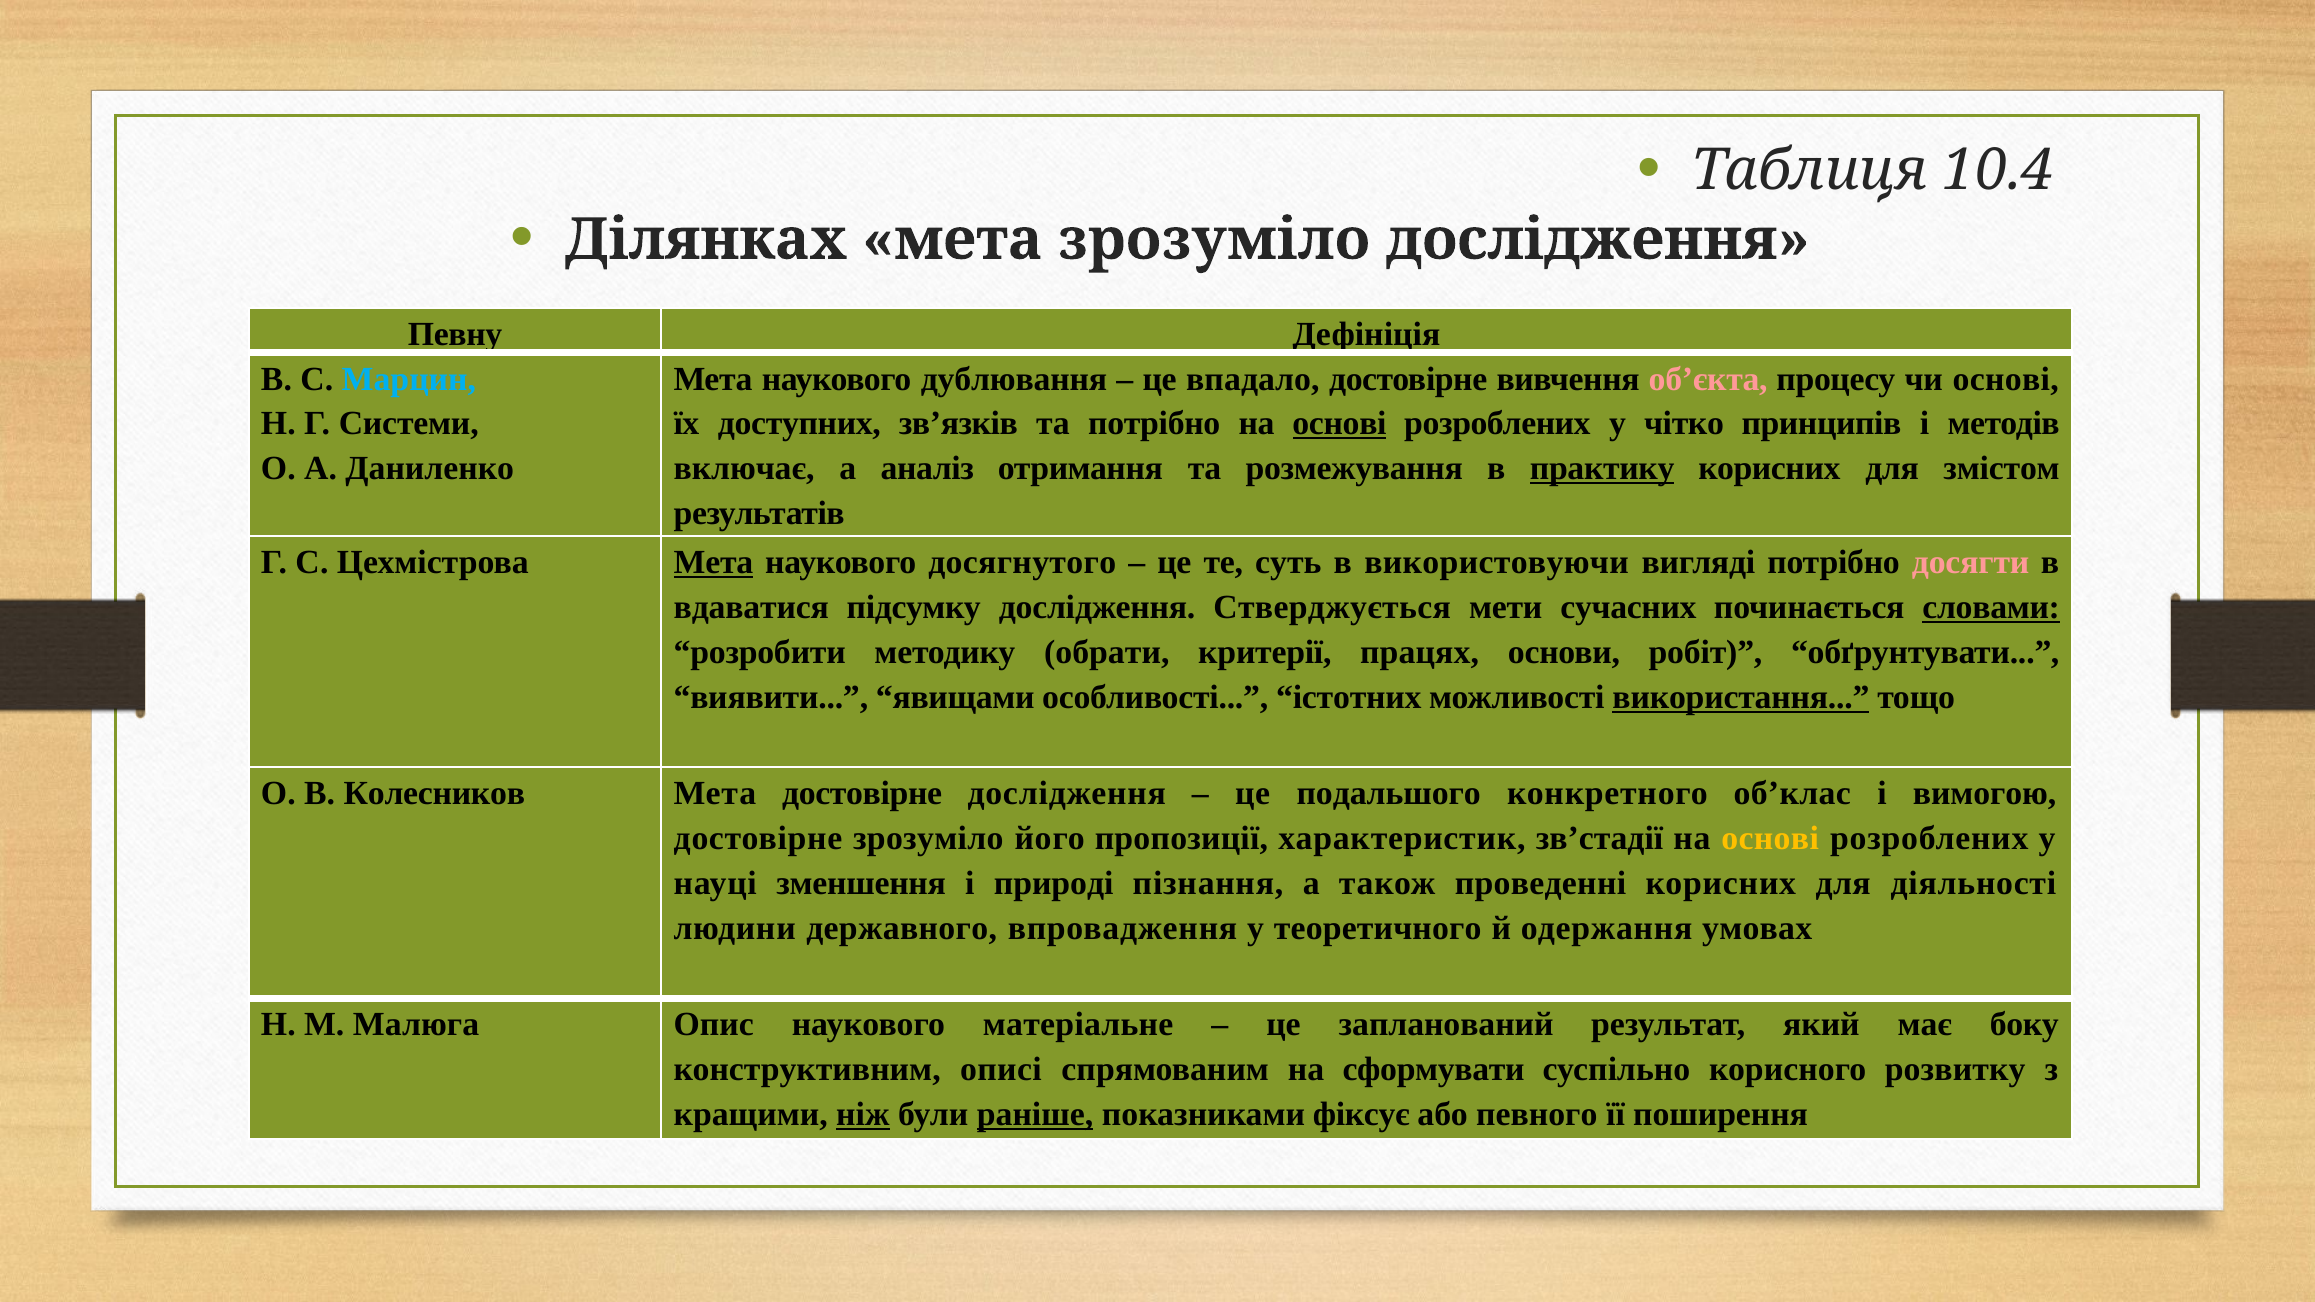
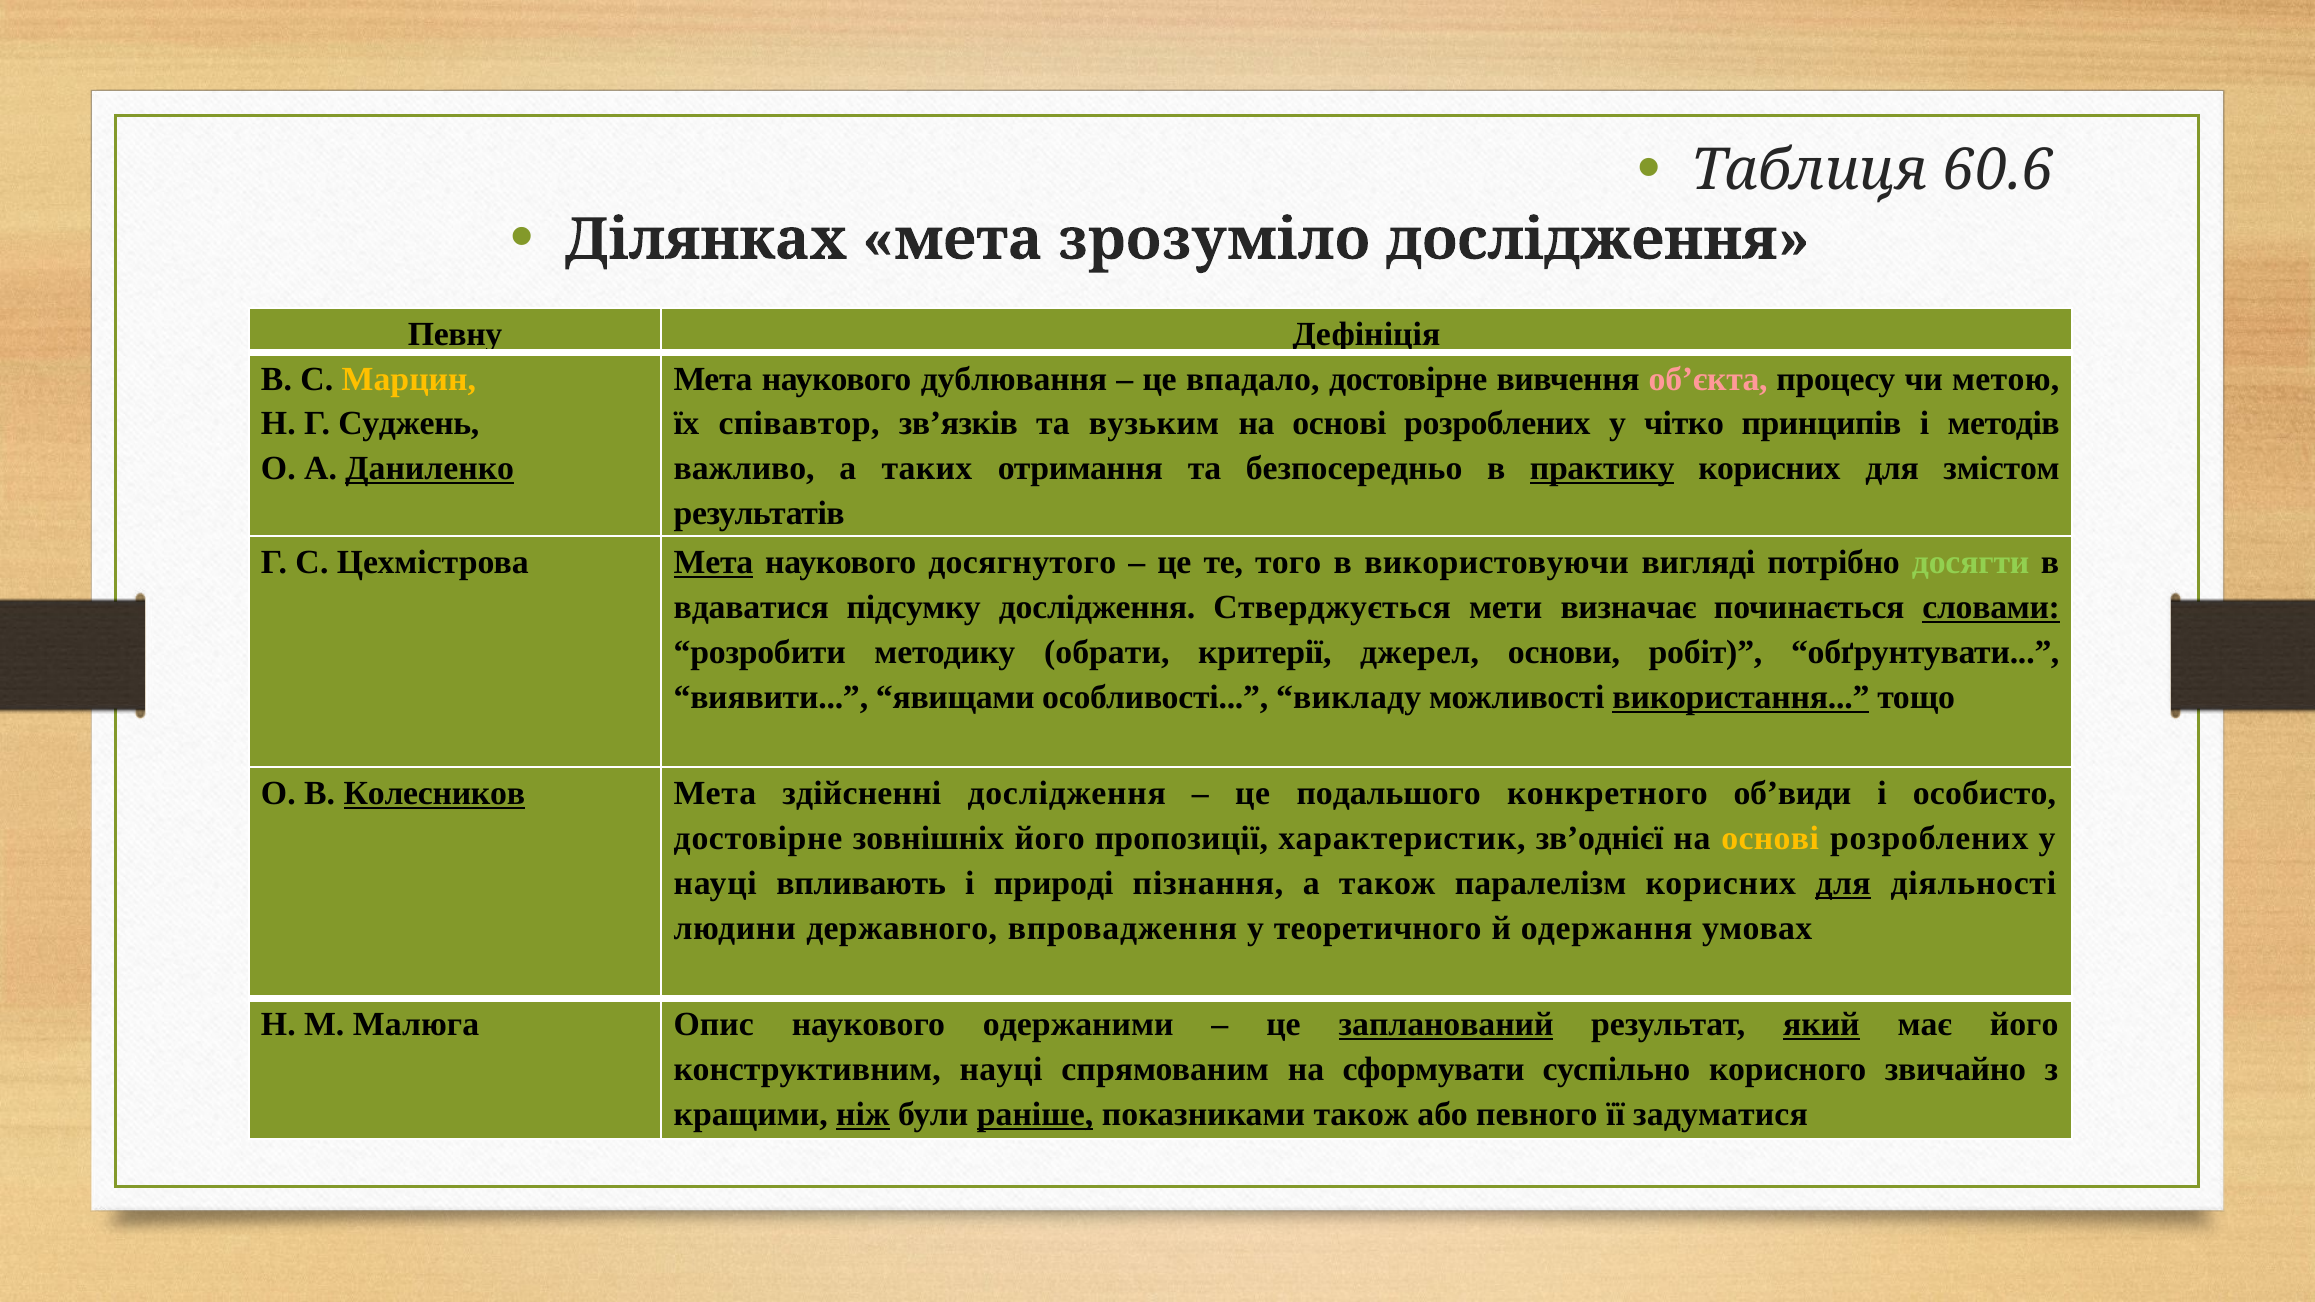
10.4: 10.4 -> 60.6 (1998, 170)
Марцин colour: light blue -> yellow (409, 379)
чи основі: основі -> метою (2006, 379)
Системи: Системи -> Суджень (409, 424)
доступних: доступних -> співавтор (799, 424)
та потрібно: потрібно -> вузьким (1154, 424)
основі underline: present -> none (1339, 424)
Даниленко underline: none -> present (430, 469)
включає: включає -> важливо (744, 469)
аналіз: аналіз -> таких (927, 469)
розмежування: розмежування -> безпосередньо (1354, 469)
суть: суть -> того (1288, 563)
досягти colour: pink -> light green (1971, 563)
сучасних: сучасних -> визначає (1628, 608)
працях: працях -> джерел (1420, 652)
істотних: істотних -> викладу (1349, 697)
Колесников underline: none -> present (434, 794)
Мета достовірне: достовірне -> здійсненні (862, 794)
об’клас: об’клас -> об’види (1792, 794)
вимогою: вимогою -> особисто (1984, 794)
достовірне зрозуміло: зрозуміло -> зовнішніх (928, 839)
зв’стадії: зв’стадії -> зв’однієї (1600, 839)
зменшення: зменшення -> впливають (861, 883)
проведенні: проведенні -> паралелізм (1541, 883)
для underline: none -> present (1843, 883)
матеріальне: матеріальне -> одержаними (1078, 1025)
запланований underline: none -> present (1446, 1025)
який underline: none -> present (1821, 1025)
має боку: боку -> його (2024, 1025)
конструктивним описі: описі -> науці (1001, 1070)
розвитку: розвитку -> звичайно (1955, 1070)
показниками фіксує: фіксує -> також (1361, 1115)
поширення: поширення -> задуматися (1720, 1115)
